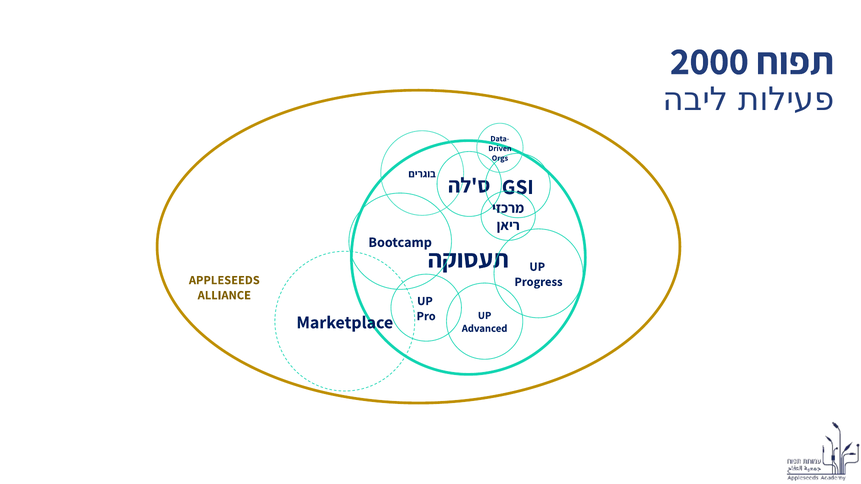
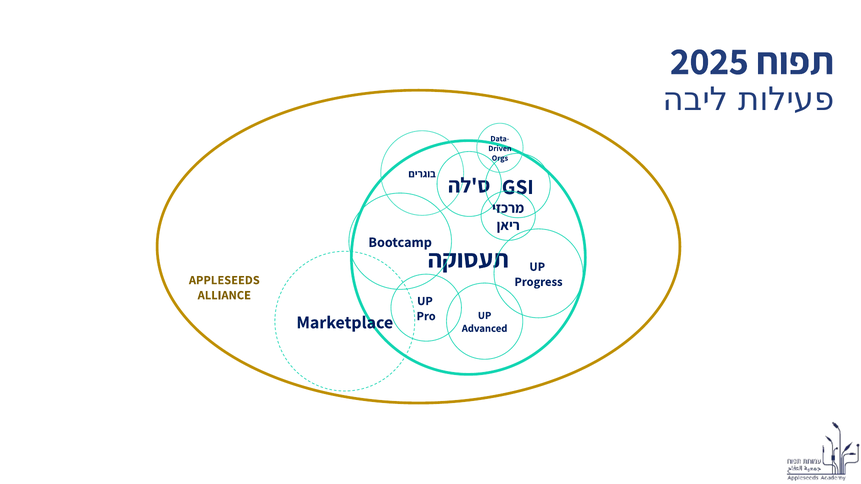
2000: 2000 -> 2025 (709, 62)
